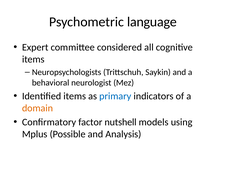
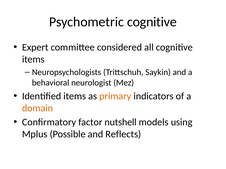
Psychometric language: language -> cognitive (152, 22)
primary colour: blue -> orange (115, 96)
Analysis: Analysis -> Reflects (123, 135)
